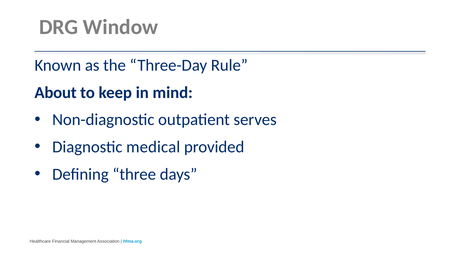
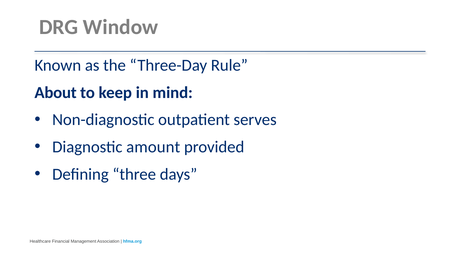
medical: medical -> amount (153, 147)
